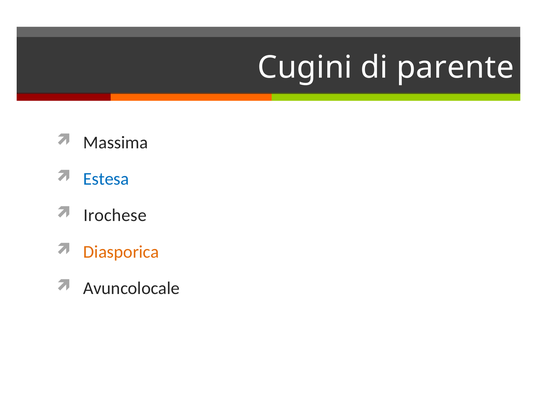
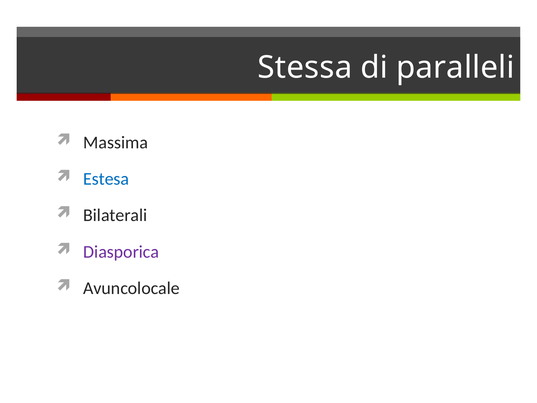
Cugini: Cugini -> Stessa (305, 68)
parente: parente -> paralleli (455, 68)
Irochese: Irochese -> Bilaterali (115, 215)
Diasporica colour: orange -> purple (121, 252)
